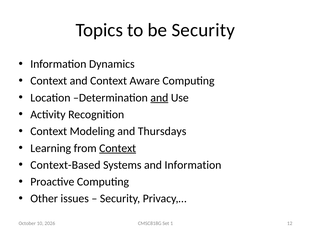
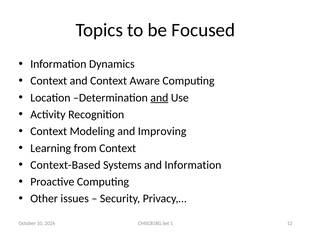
be Security: Security -> Focused (203, 30)
Thursdays: Thursdays -> Improving (162, 131)
Context underline: present -> none (118, 148)
